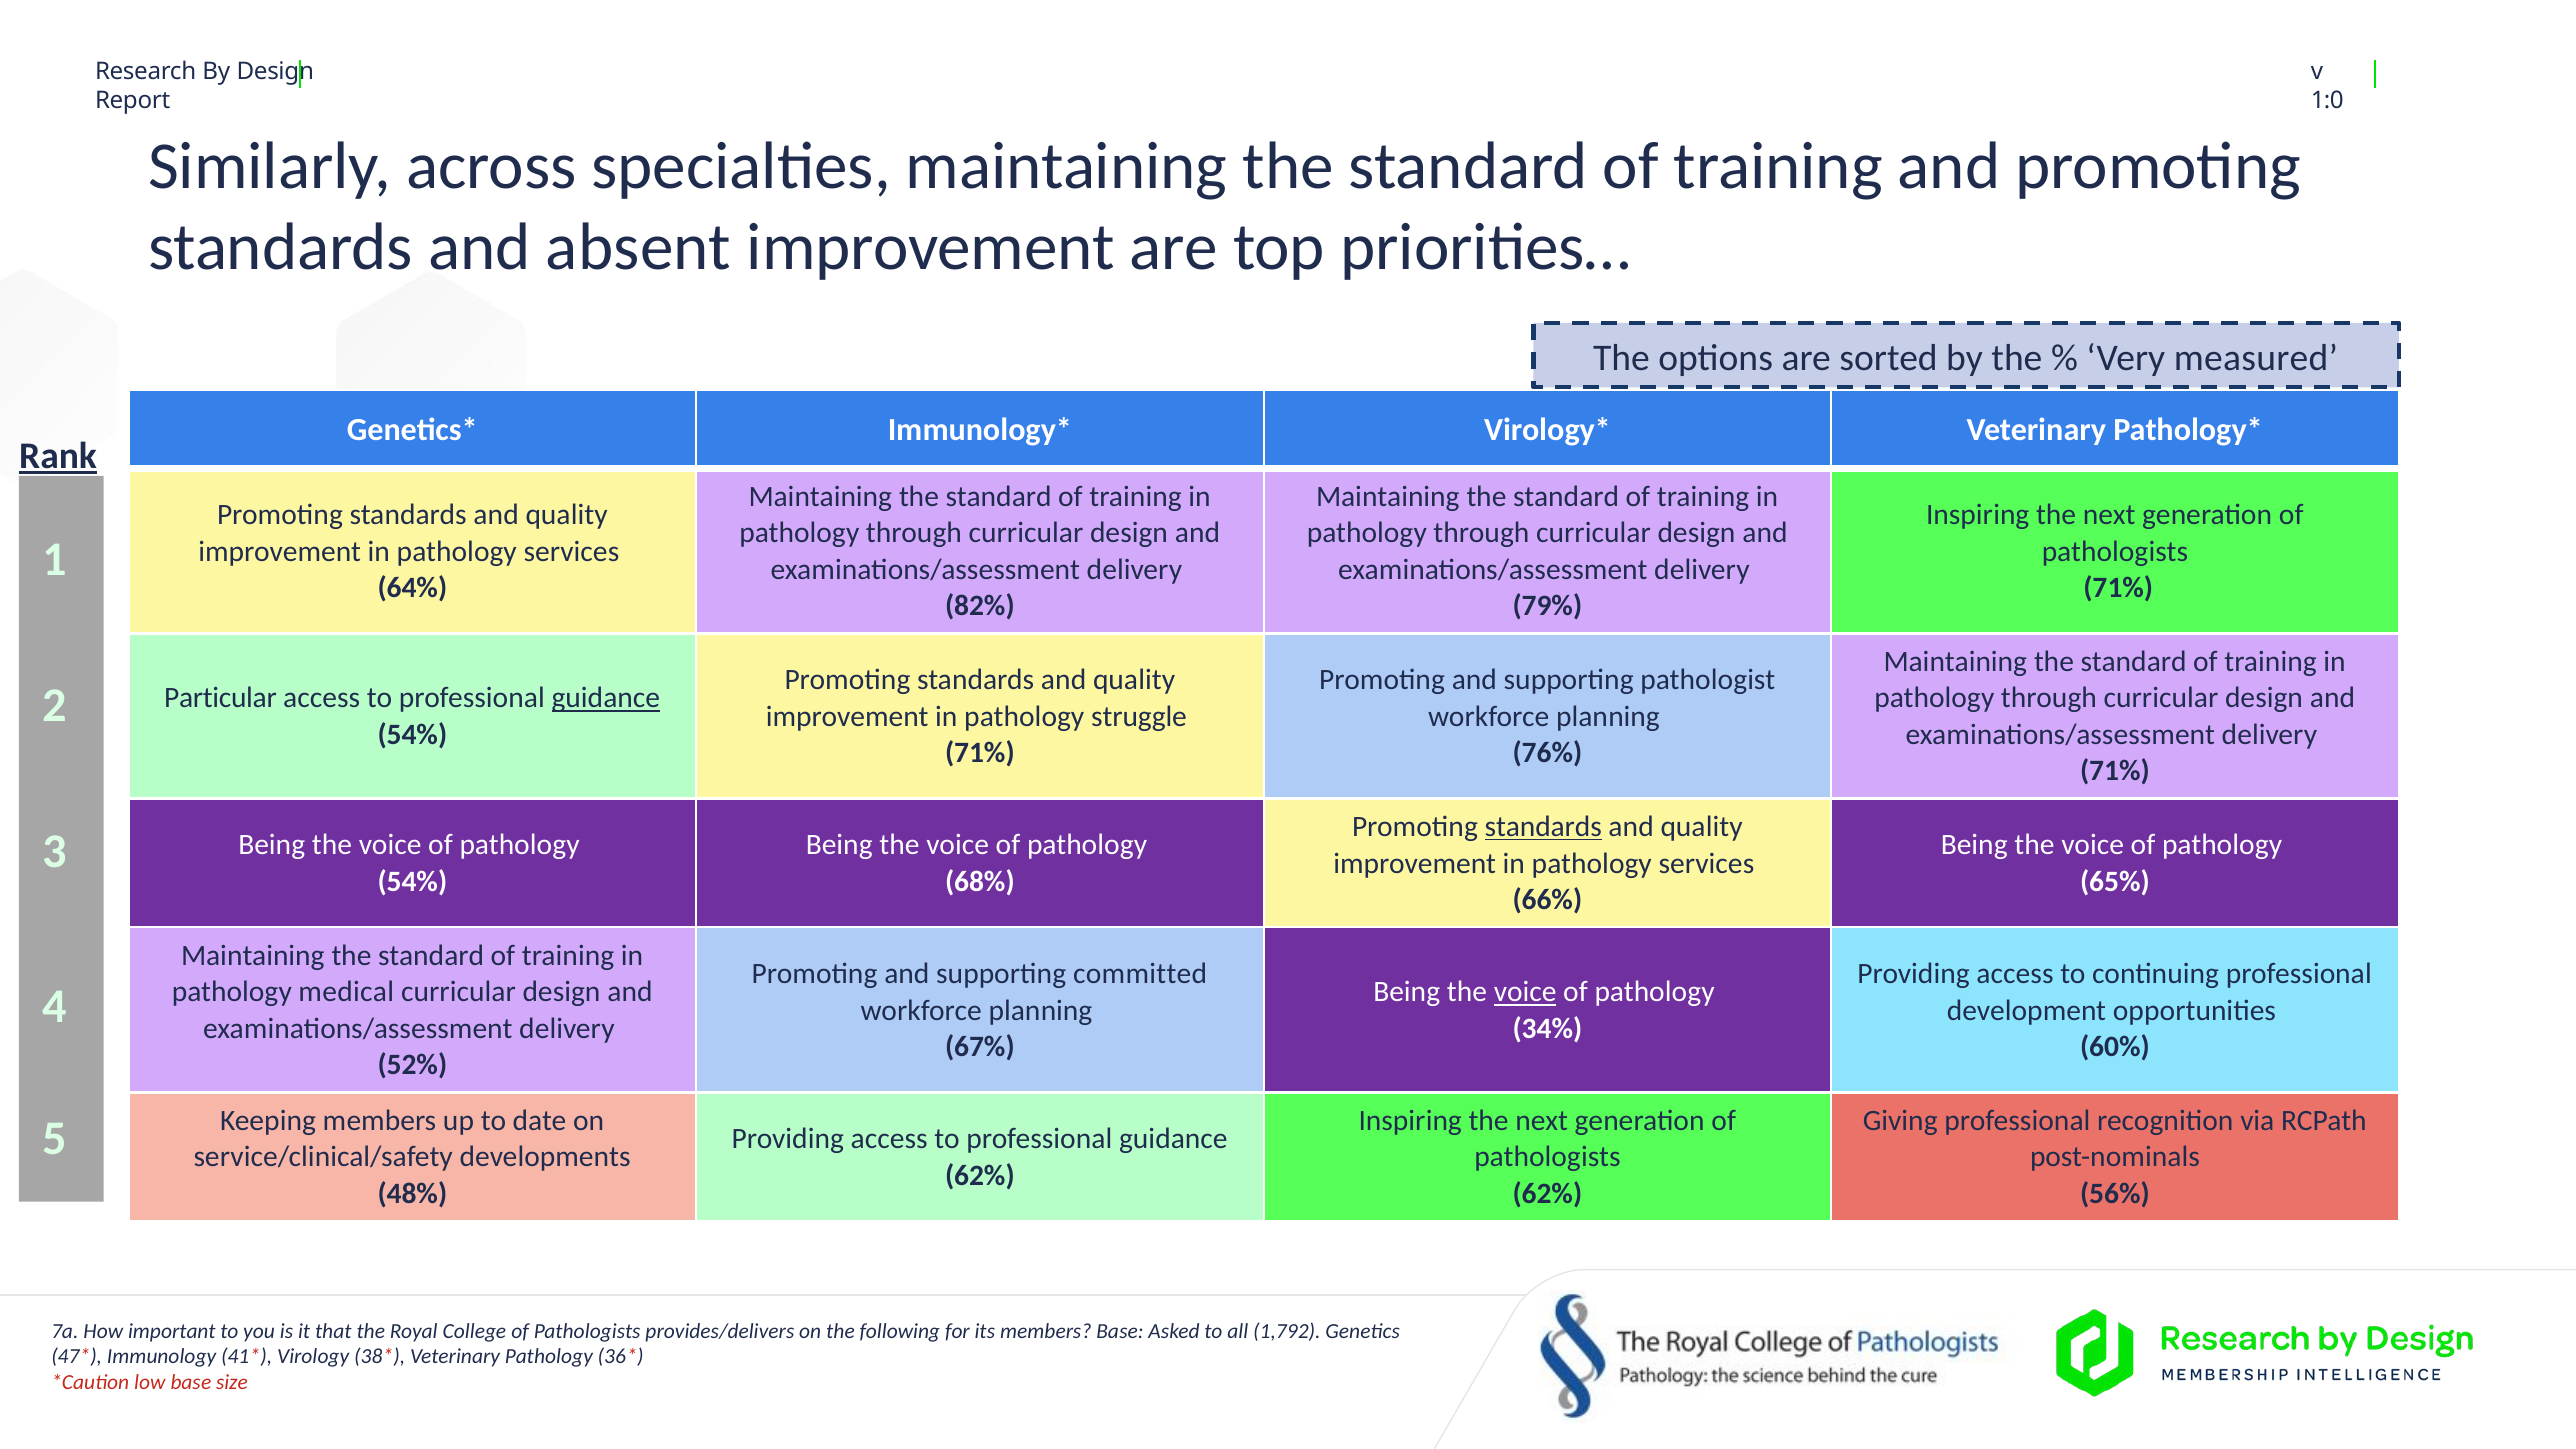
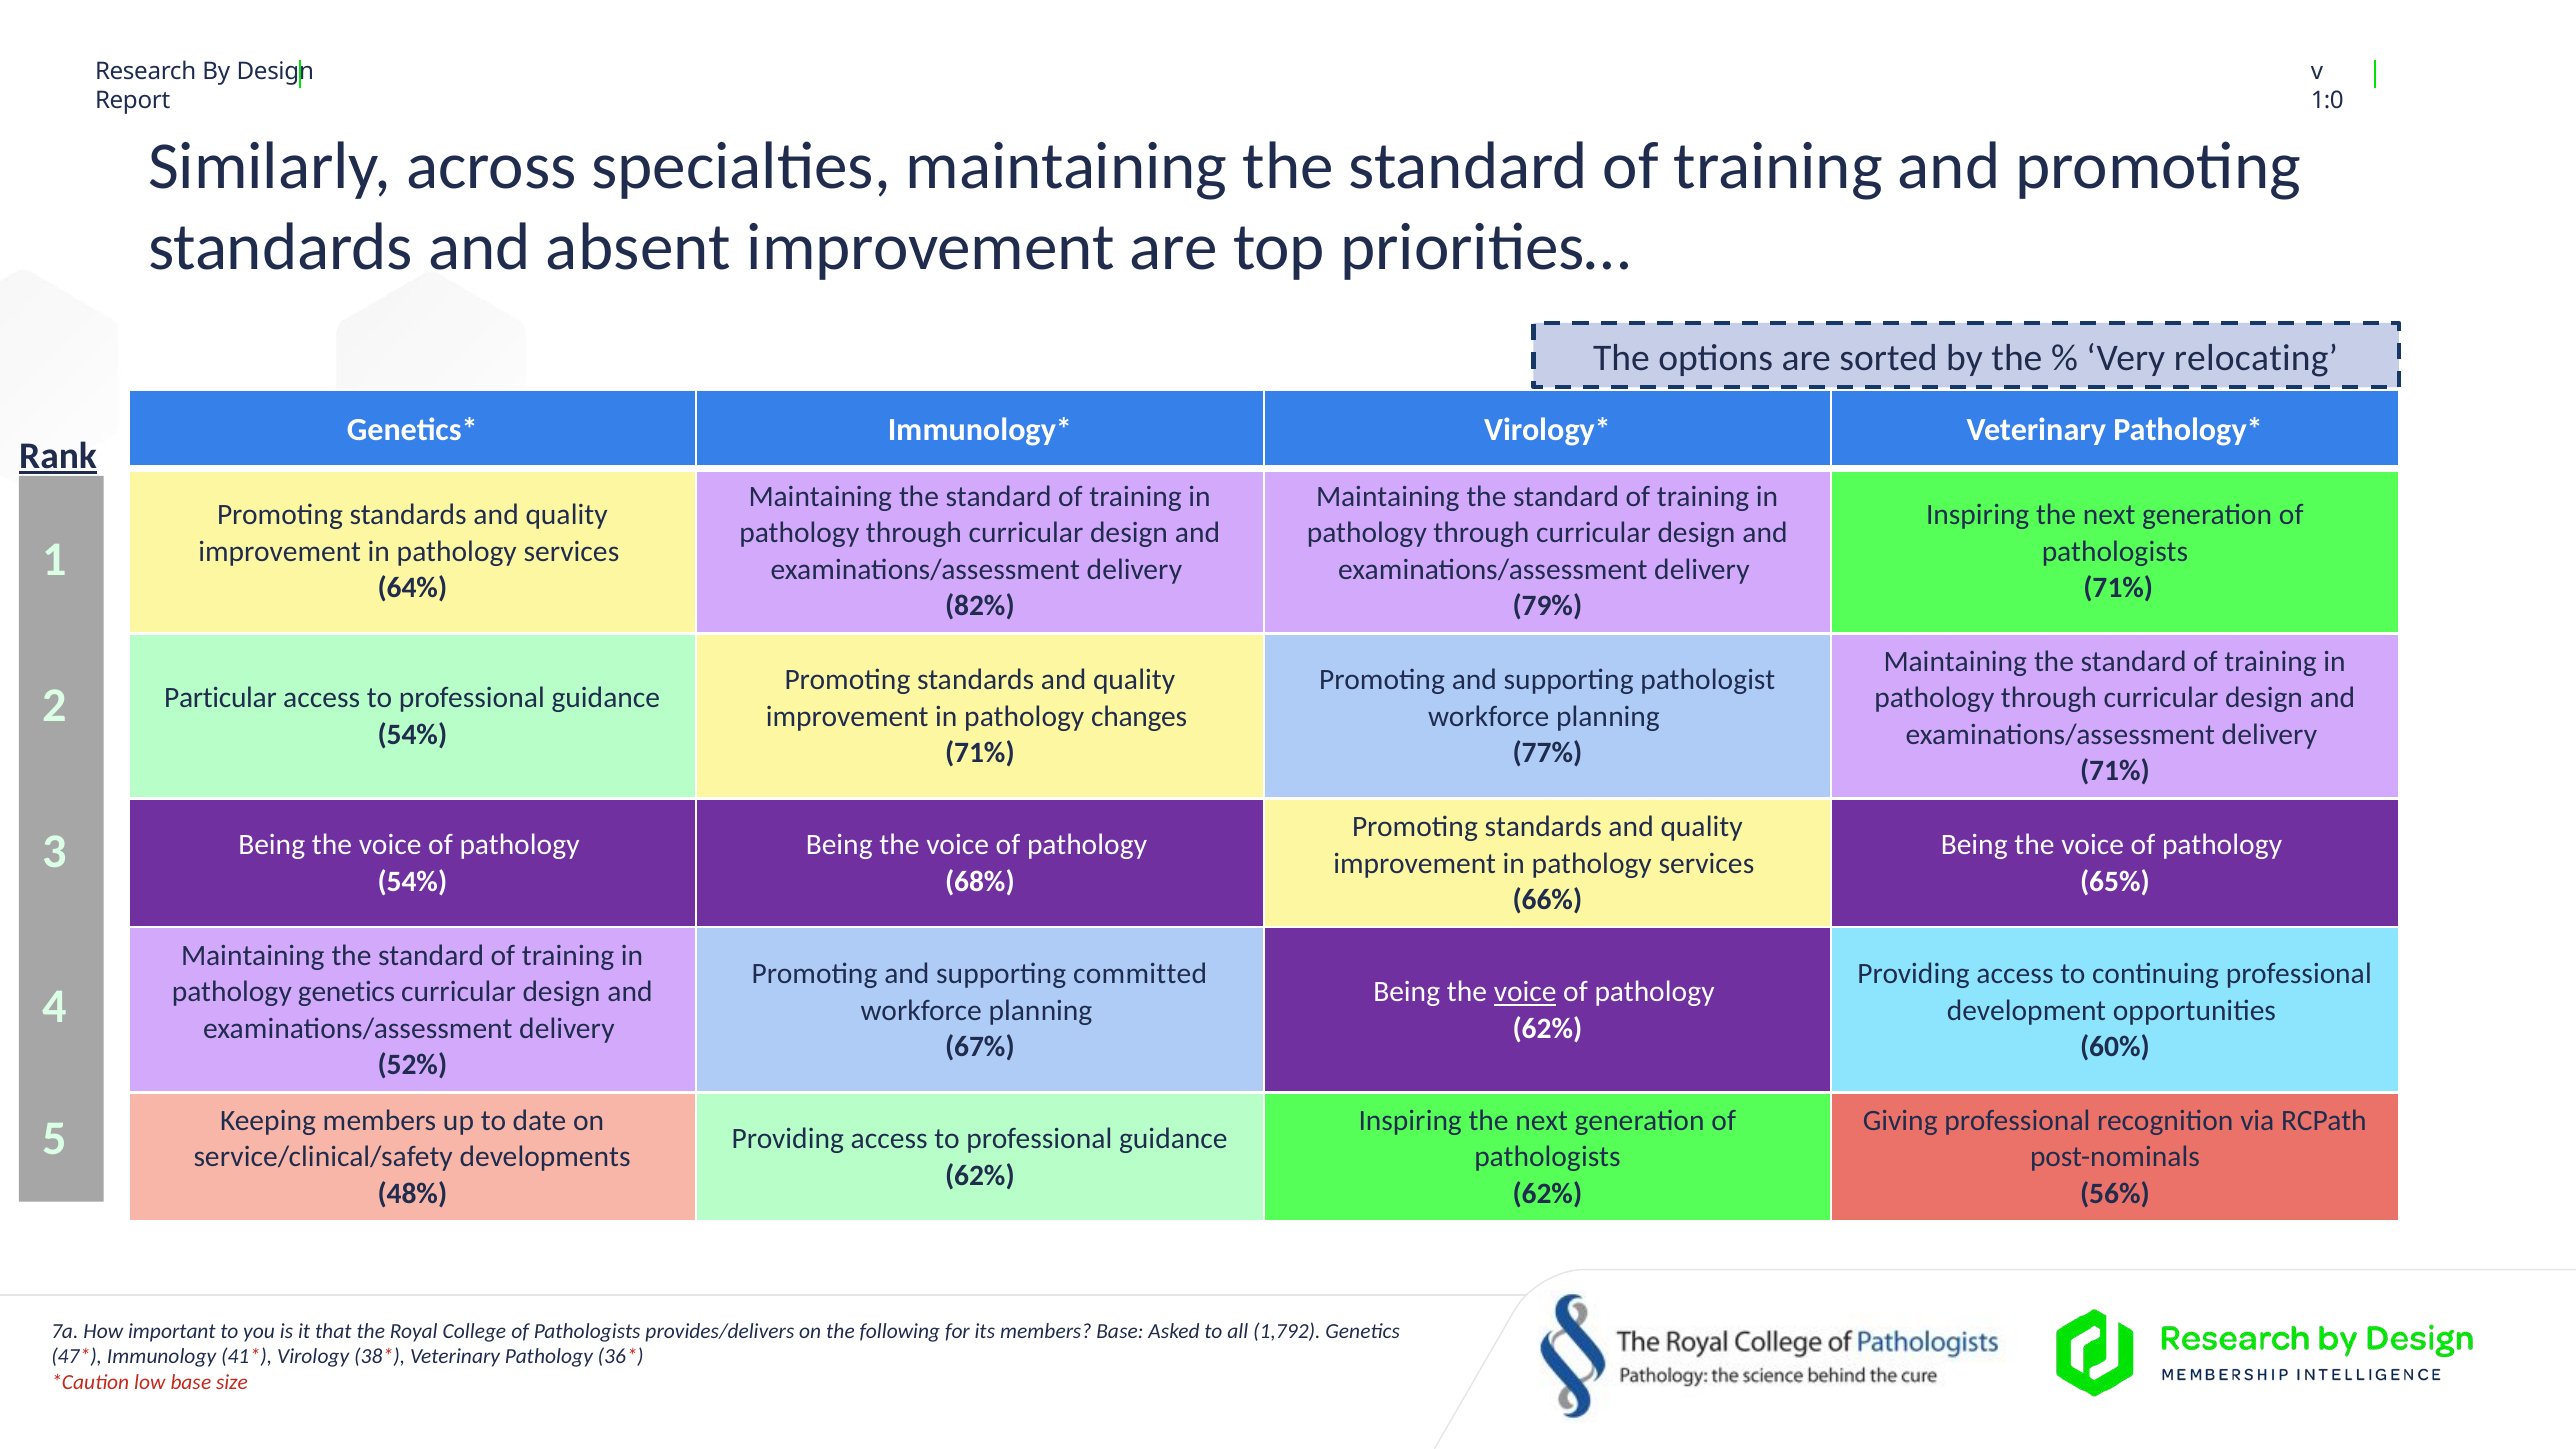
measured: measured -> relocating (2256, 358)
guidance underline: present -> none (606, 698)
struggle: struggle -> changes (1139, 716)
76%: 76% -> 77% (1547, 753)
standards underline: present -> none (1543, 827)
pathology medical: medical -> genetics (347, 992)
34%: 34% -> 62% (1547, 1028)
